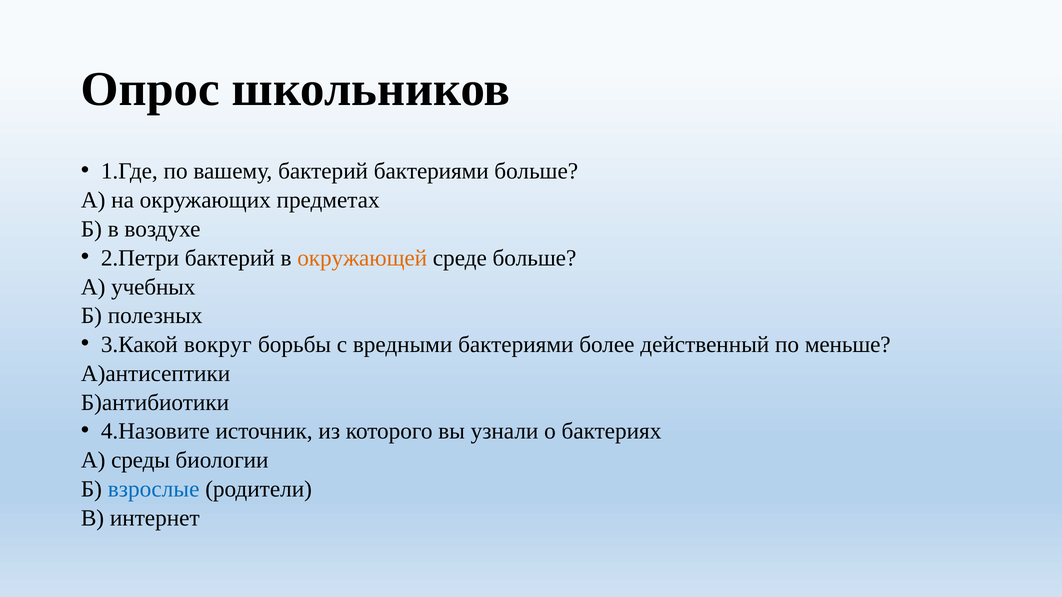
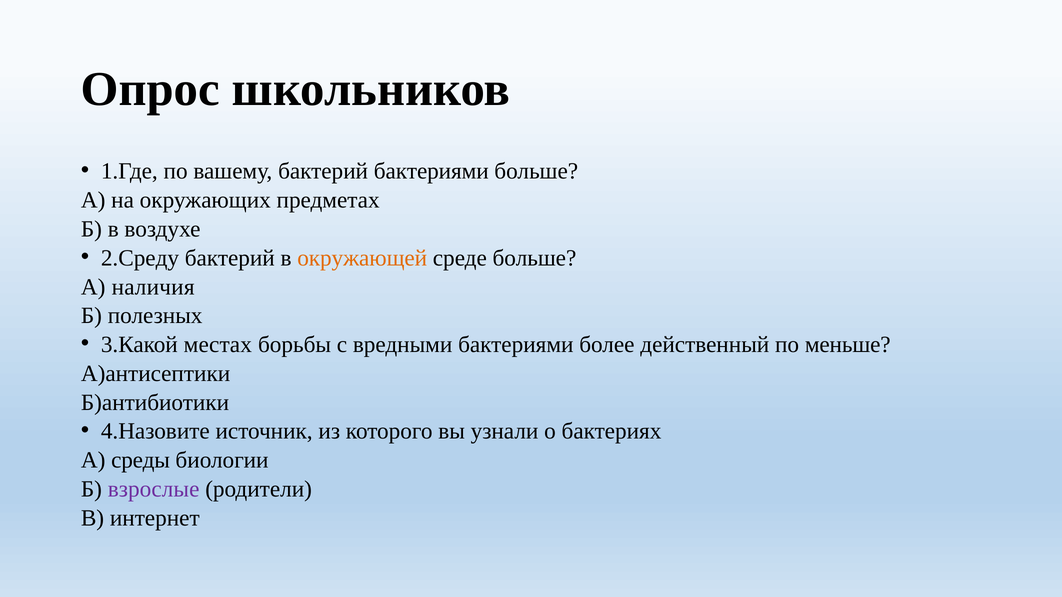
2.Петри: 2.Петри -> 2.Среду (140, 258)
учебных: учебных -> наличия (153, 287)
вокруг: вокруг -> местах (218, 345)
взрослые colour: blue -> purple (154, 489)
